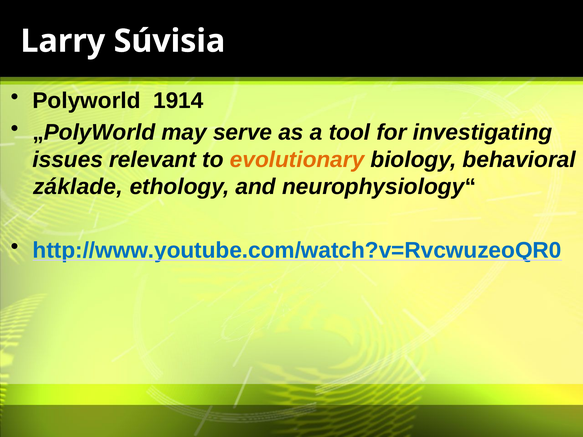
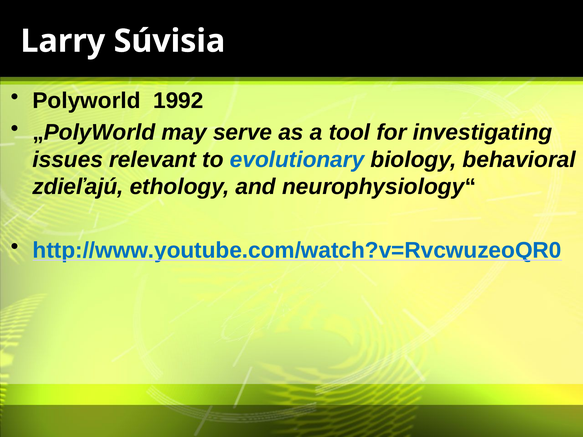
1914: 1914 -> 1992 (178, 101)
evolutionary colour: orange -> blue (297, 160)
základe: základe -> zdieľajú (78, 187)
